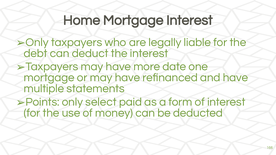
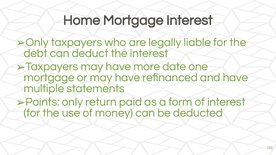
select: select -> return (101, 102)
